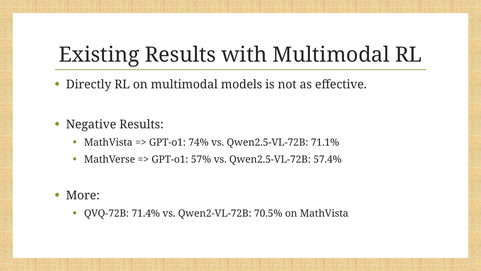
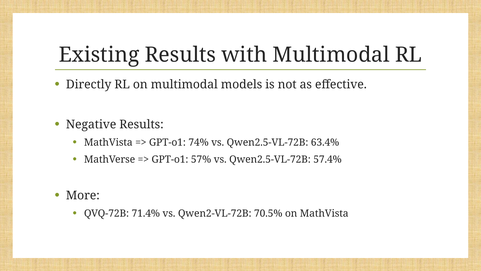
71.1%: 71.1% -> 63.4% (325, 142)
